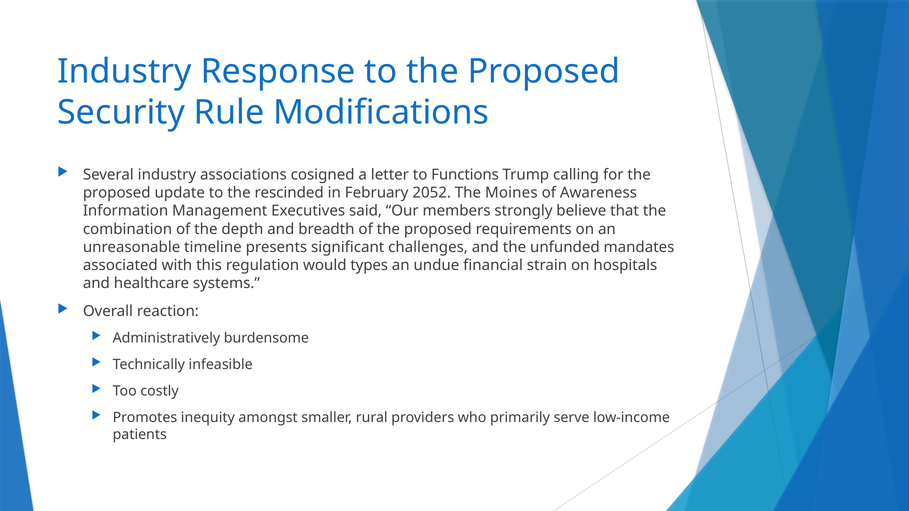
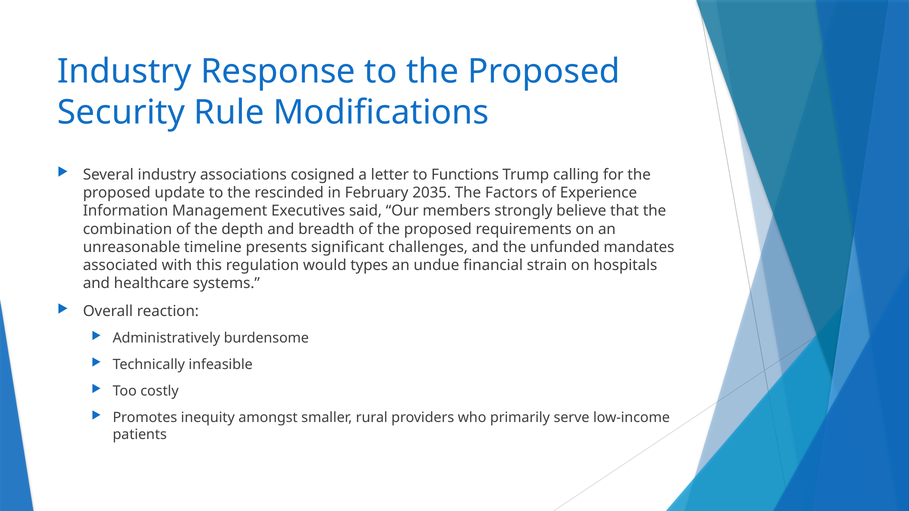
2052: 2052 -> 2035 (432, 193)
Moines: Moines -> Factors (511, 193)
Awareness: Awareness -> Experience (598, 193)
